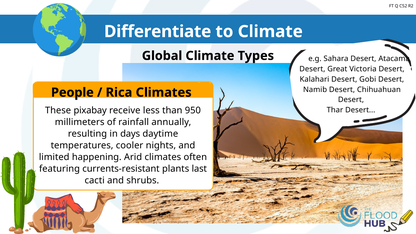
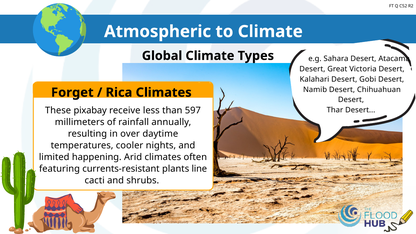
Differentiate: Differentiate -> Atmospheric (158, 32)
People: People -> Forget (72, 92)
950: 950 -> 597 (193, 111)
days: days -> over (130, 134)
last: last -> line (199, 169)
